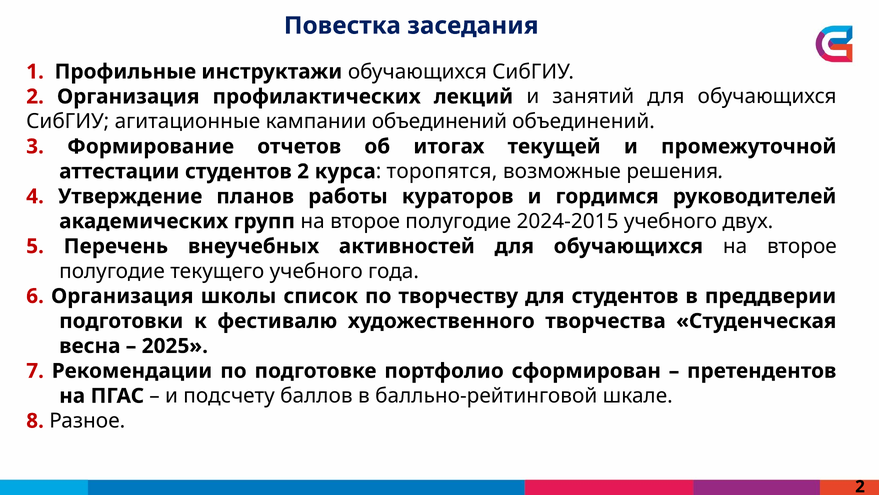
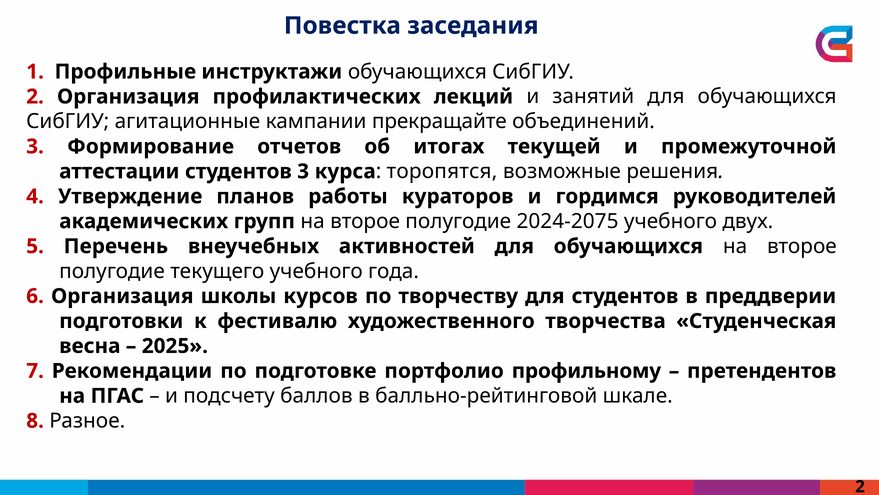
кампании объединений: объединений -> прекращайте (439, 121)
студентов 2: 2 -> 3 (303, 171)
2024-2015: 2024-2015 -> 2024-2075 (568, 221)
список: список -> курсов (321, 296)
сформирован: сформирован -> профильному (586, 371)
